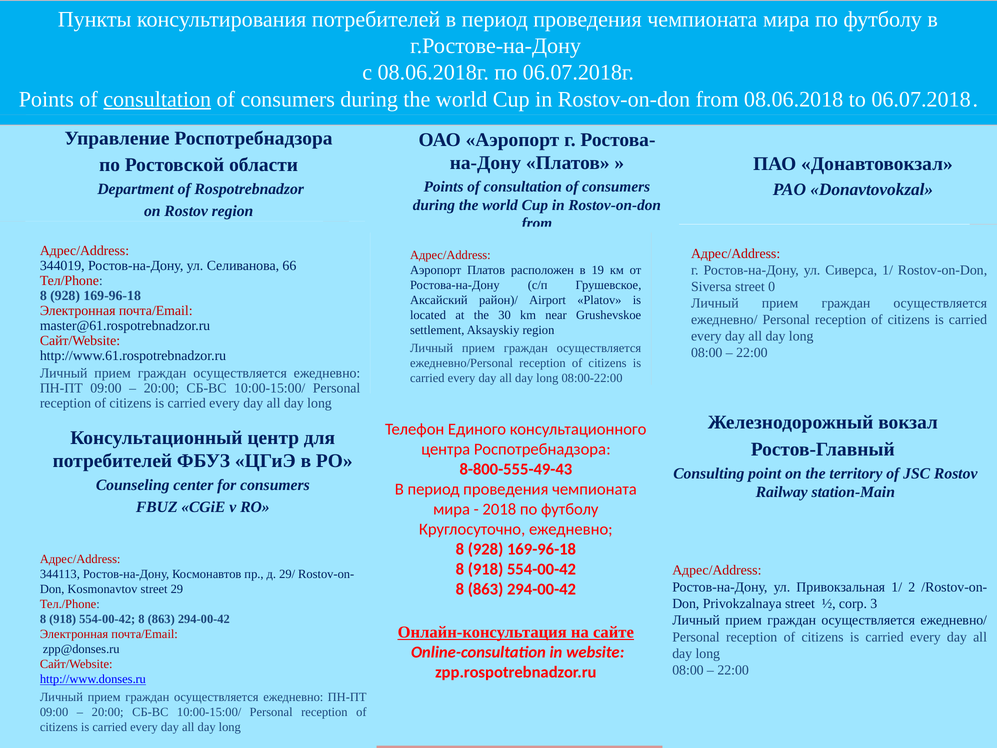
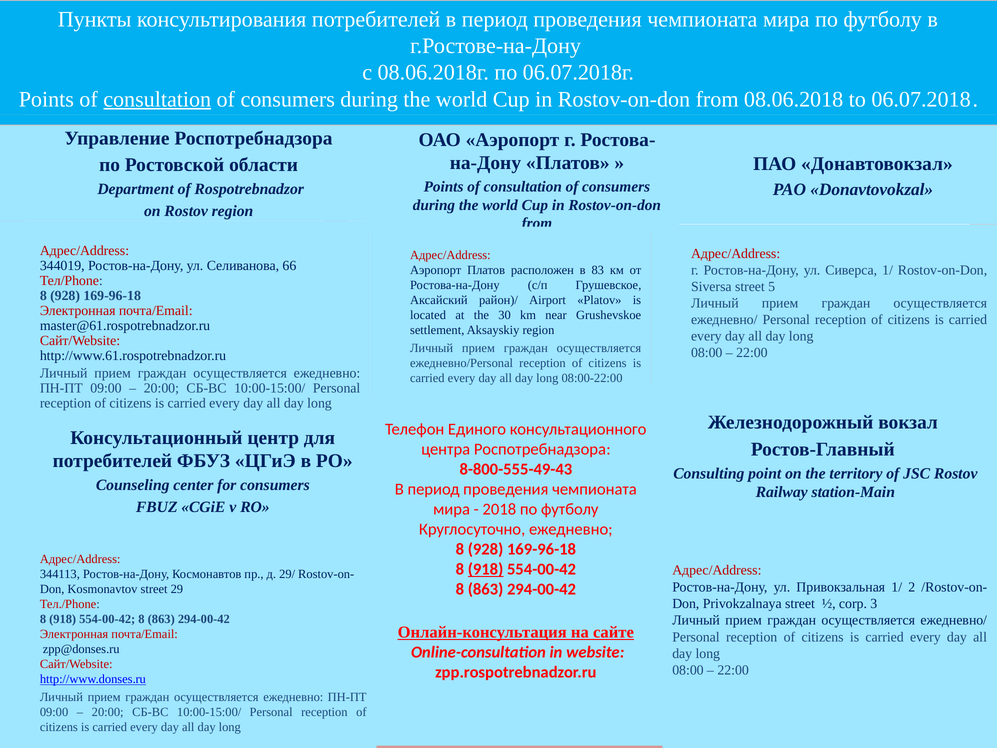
19: 19 -> 83 (598, 270)
0: 0 -> 5 (772, 287)
918 underline: none -> present (486, 569)
